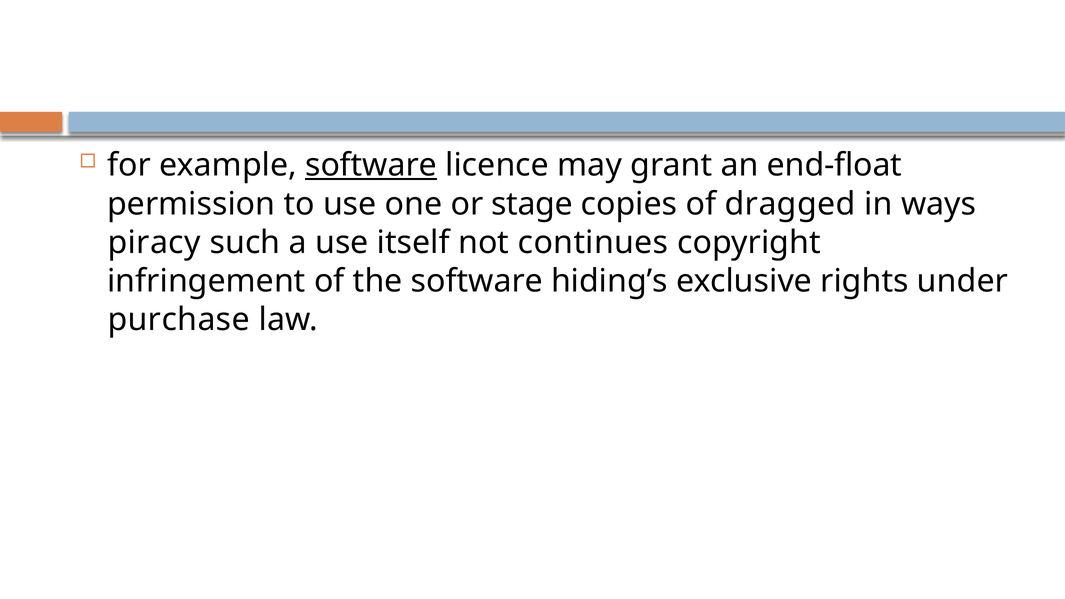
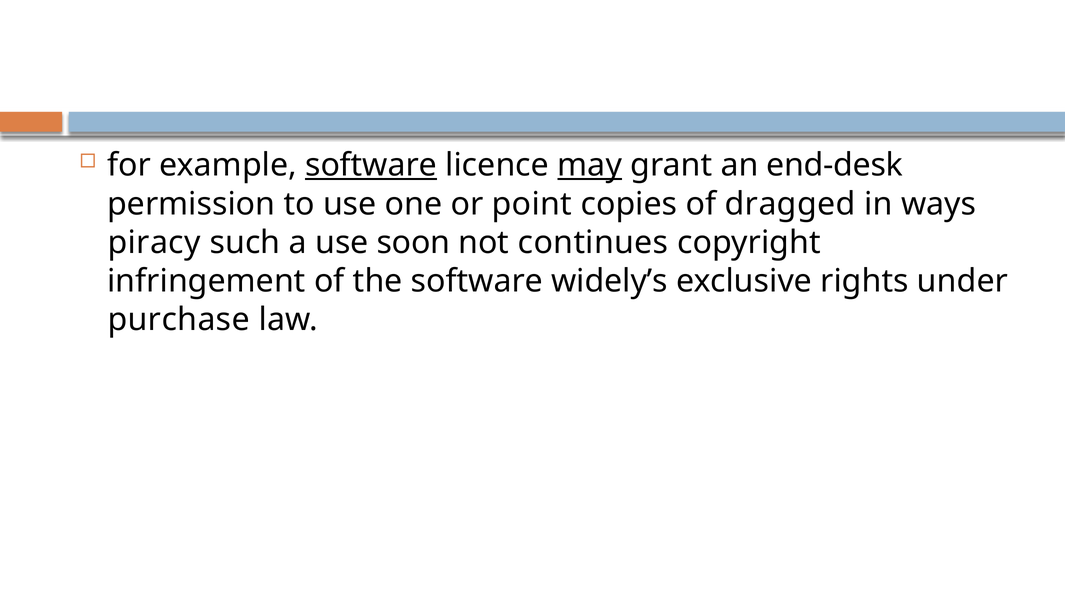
may underline: none -> present (590, 165)
end-float: end-float -> end-desk (835, 165)
stage: stage -> point (532, 204)
itself: itself -> soon (414, 243)
hiding’s: hiding’s -> widely’s (609, 281)
